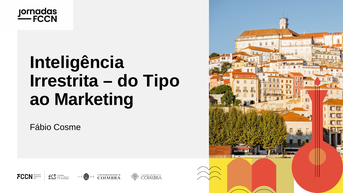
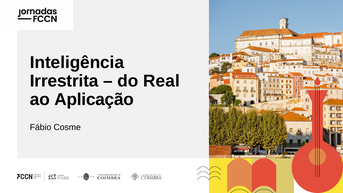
Tipo: Tipo -> Real (162, 81)
Marketing: Marketing -> Aplicação (94, 99)
